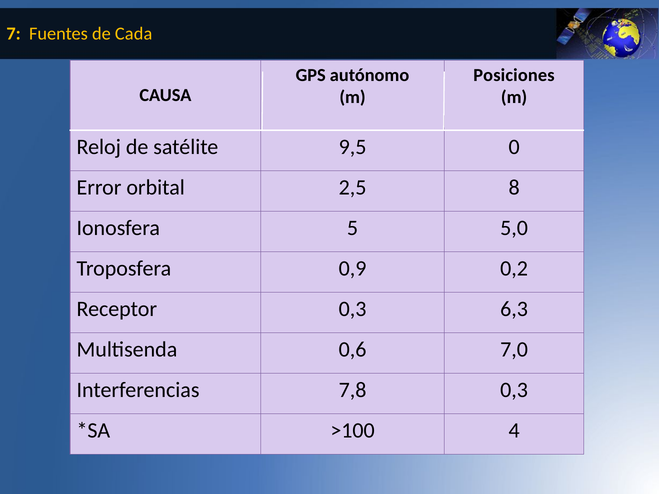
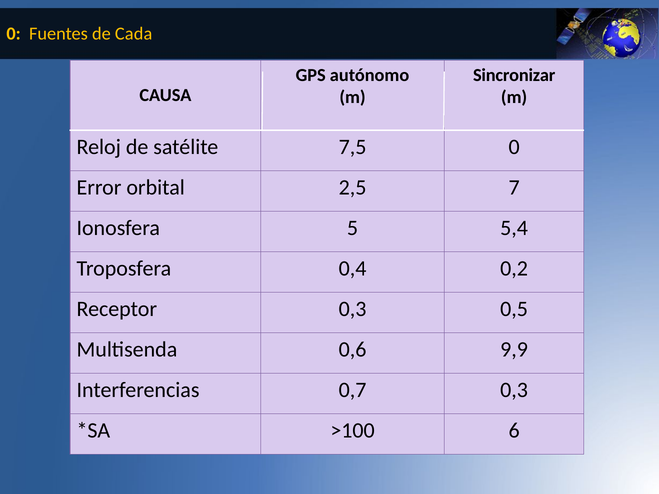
7: 7 -> 0 (14, 34)
Posiciones: Posiciones -> Sincronizar (514, 75)
9,5: 9,5 -> 7,5 (353, 147)
8: 8 -> 7 (514, 188)
5,0: 5,0 -> 5,4 (514, 228)
0,9: 0,9 -> 0,4 (353, 269)
6,3: 6,3 -> 0,5 (514, 309)
7,0: 7,0 -> 9,9 (514, 350)
7,8: 7,8 -> 0,7 (353, 390)
4: 4 -> 6 (514, 431)
